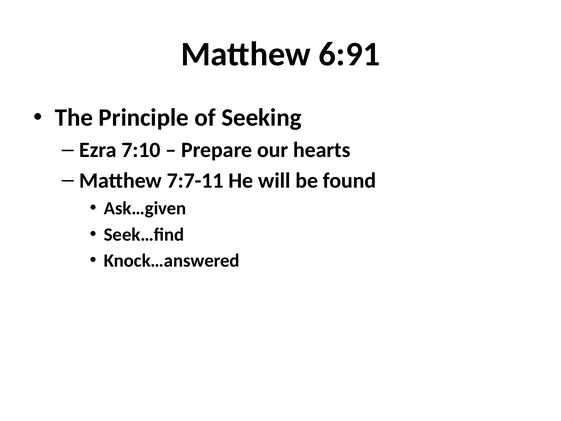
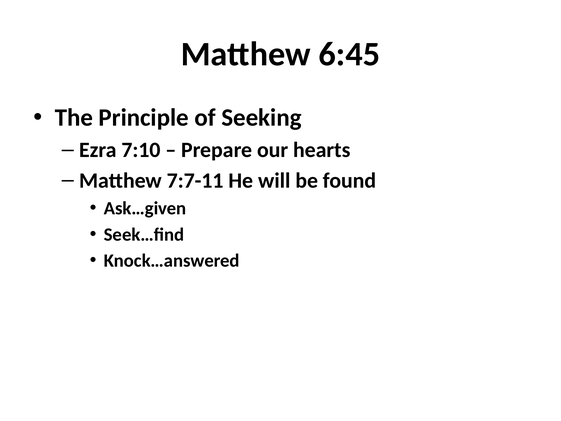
6:91: 6:91 -> 6:45 (349, 54)
